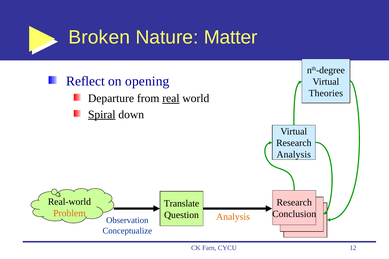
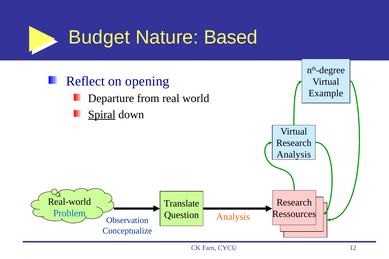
Broken: Broken -> Budget (99, 37)
Matter: Matter -> Based (231, 37)
Theories: Theories -> Example (326, 93)
real underline: present -> none (171, 98)
Problem colour: orange -> blue (69, 213)
Conclusion: Conclusion -> Ressources (294, 214)
